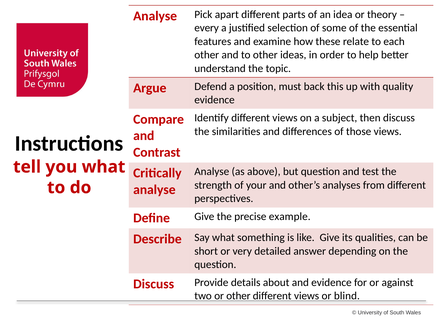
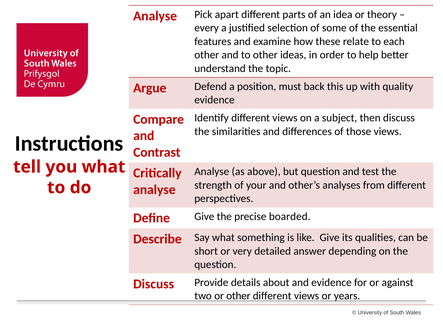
example: example -> boarded (290, 217)
blind: blind -> years (347, 296)
